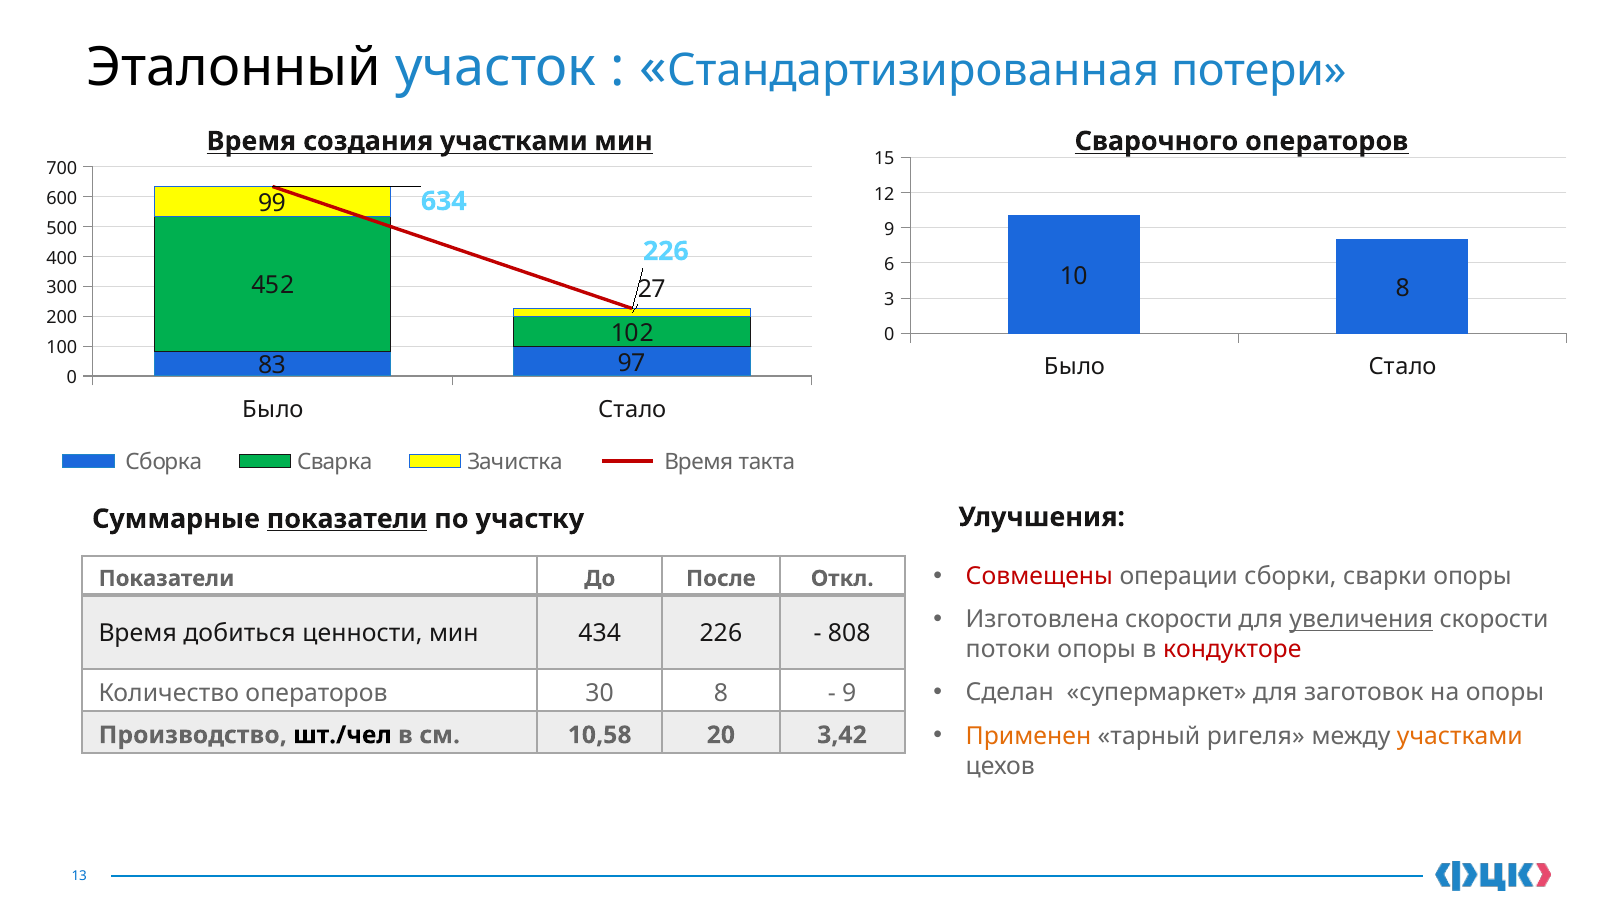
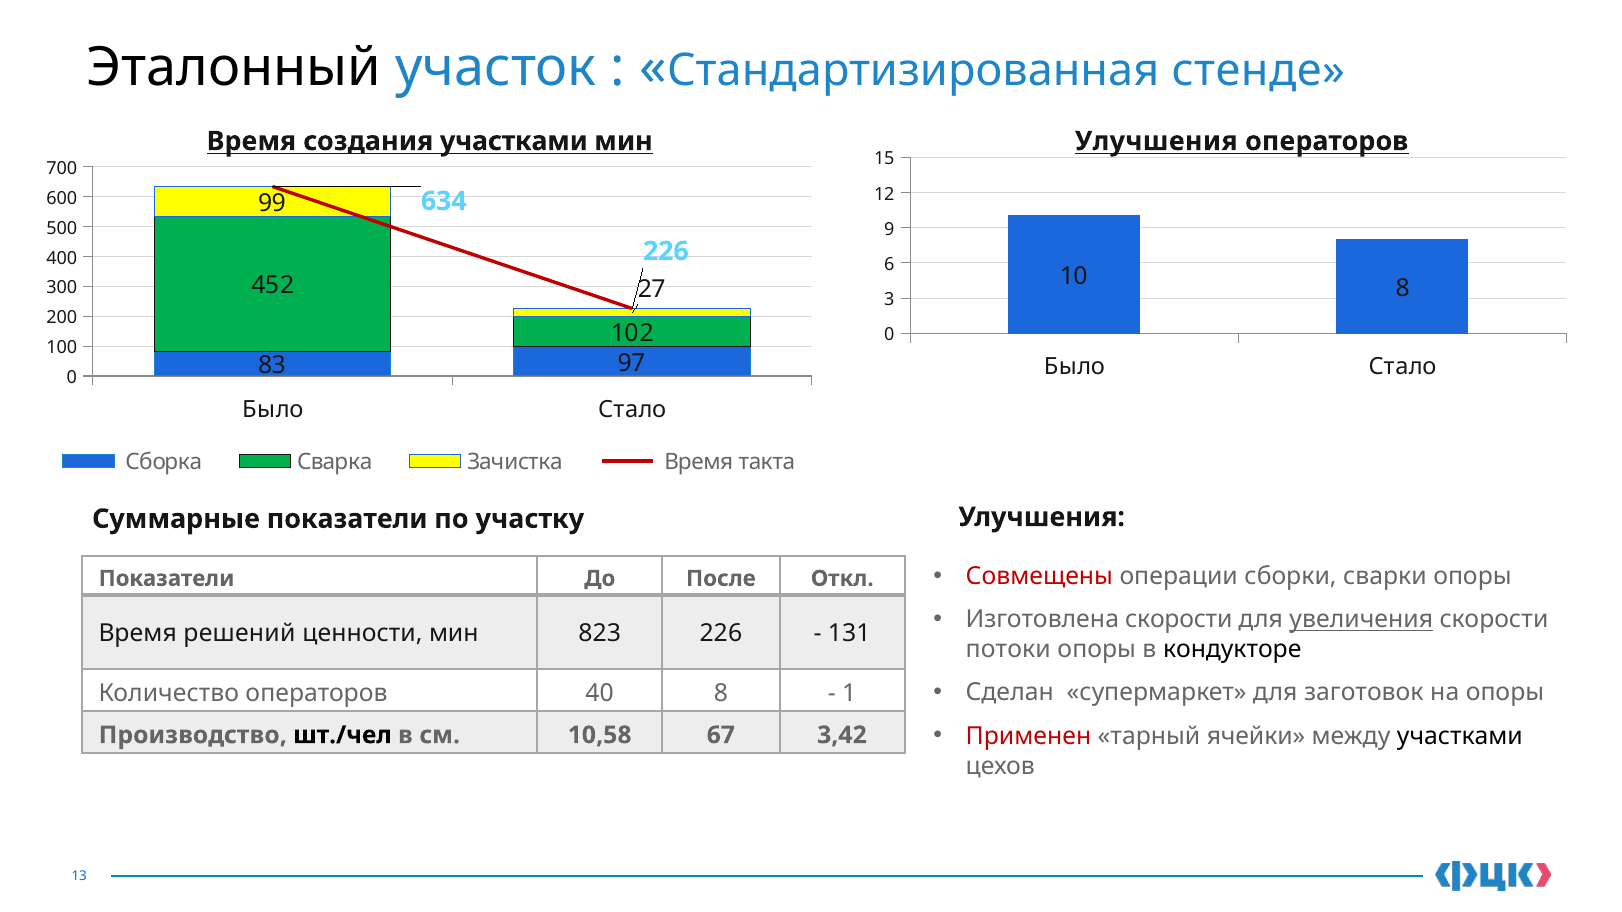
потери: потери -> стенде (1258, 71)
мин Сварочного: Сварочного -> Улучшения (1156, 141)
показатели underline: present -> none (347, 519)
добиться: добиться -> решений (239, 634)
434: 434 -> 823 (600, 634)
808: 808 -> 131 (849, 634)
кондукторе colour: red -> black (1232, 650)
30: 30 -> 40 (600, 693)
9: 9 -> 1 (849, 693)
Применен colour: orange -> red (1028, 736)
ригеля: ригеля -> ячейки (1256, 736)
участками colour: orange -> black (1460, 736)
20: 20 -> 67 (721, 735)
